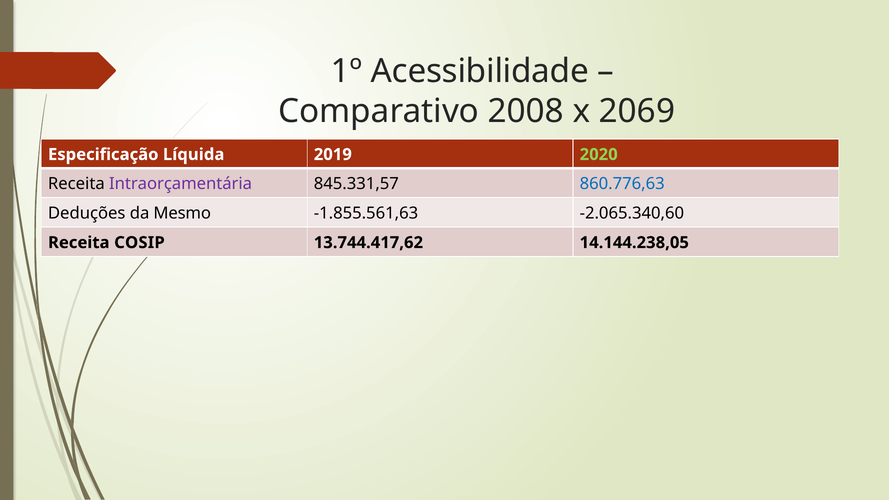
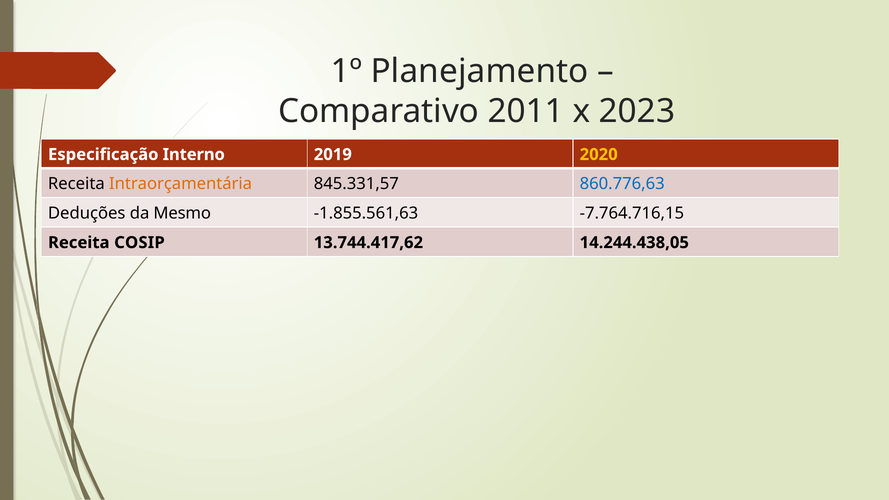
Acessibilidade: Acessibilidade -> Planejamento (480, 71)
2008: 2008 -> 2011 (526, 111)
2069: 2069 -> 2023 (637, 111)
Líquida: Líquida -> Interno (194, 155)
2020 colour: light green -> yellow (599, 155)
Intraorçamentária colour: purple -> orange (181, 184)
-2.065.340,60: -2.065.340,60 -> -7.764.716,15 (632, 213)
14.144.238,05: 14.144.238,05 -> 14.244.438,05 (634, 243)
